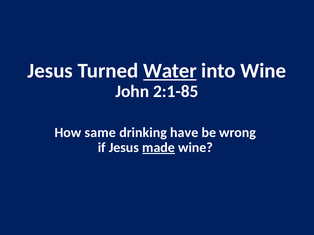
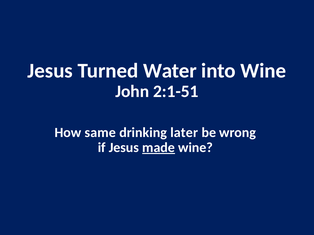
Water underline: present -> none (170, 71)
2:1-85: 2:1-85 -> 2:1-51 (176, 92)
have: have -> later (184, 133)
